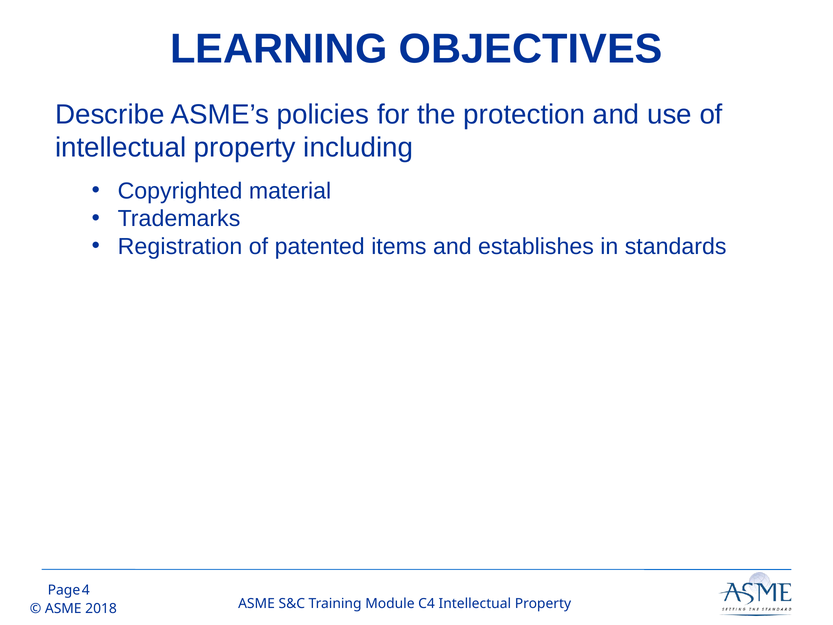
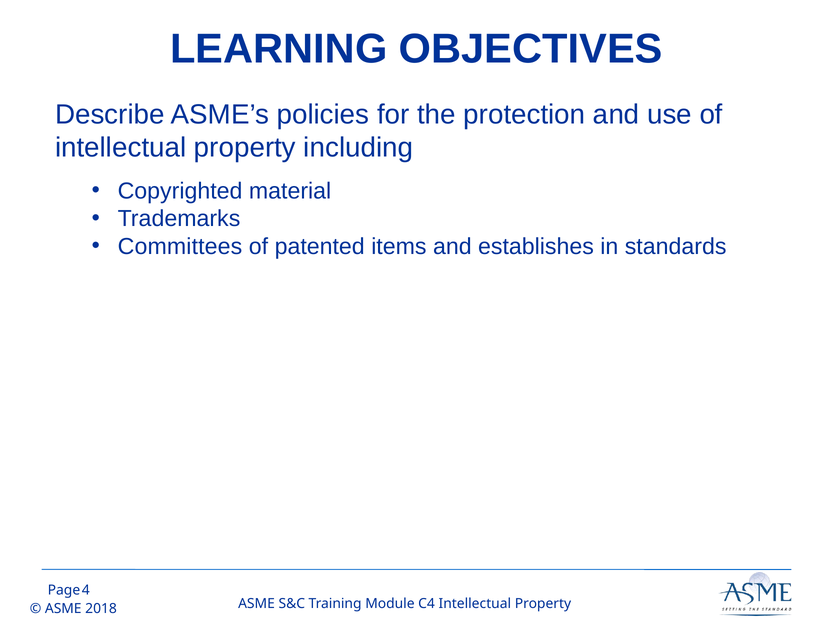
Registration: Registration -> Committees (180, 246)
